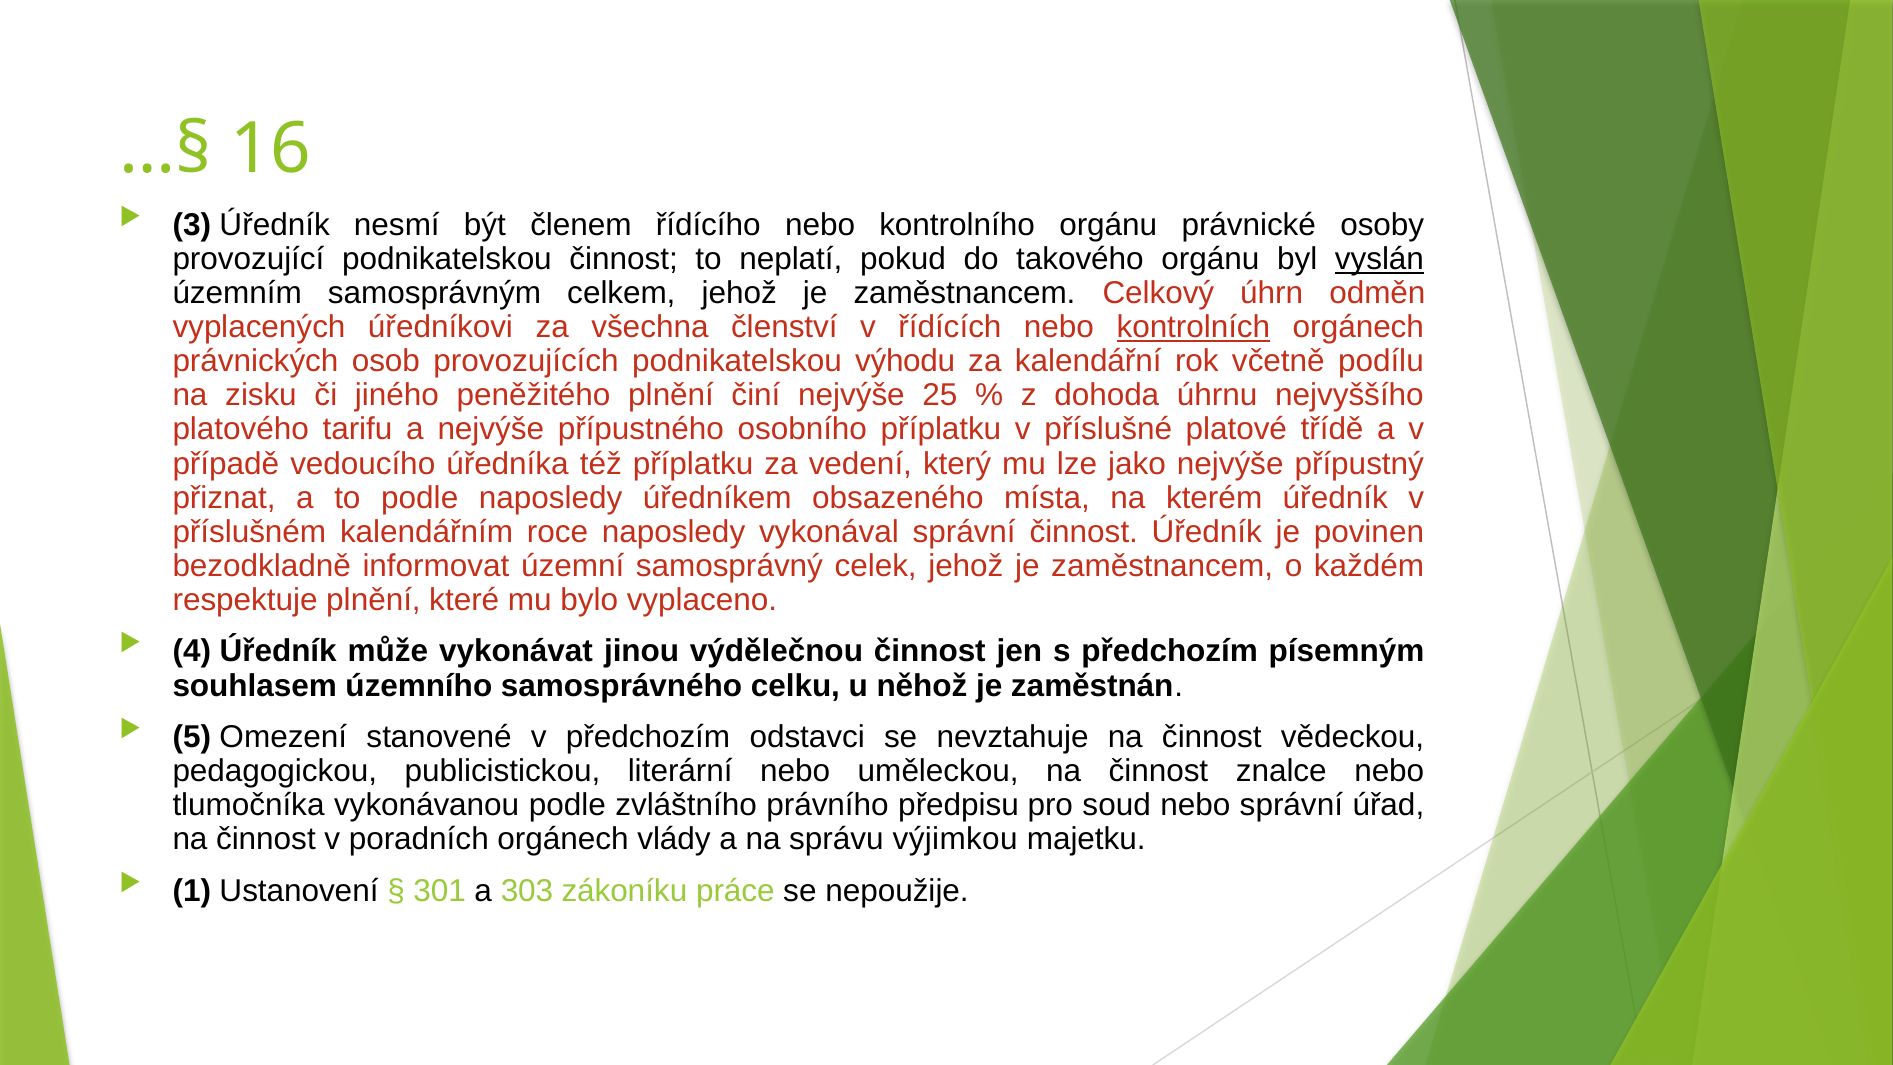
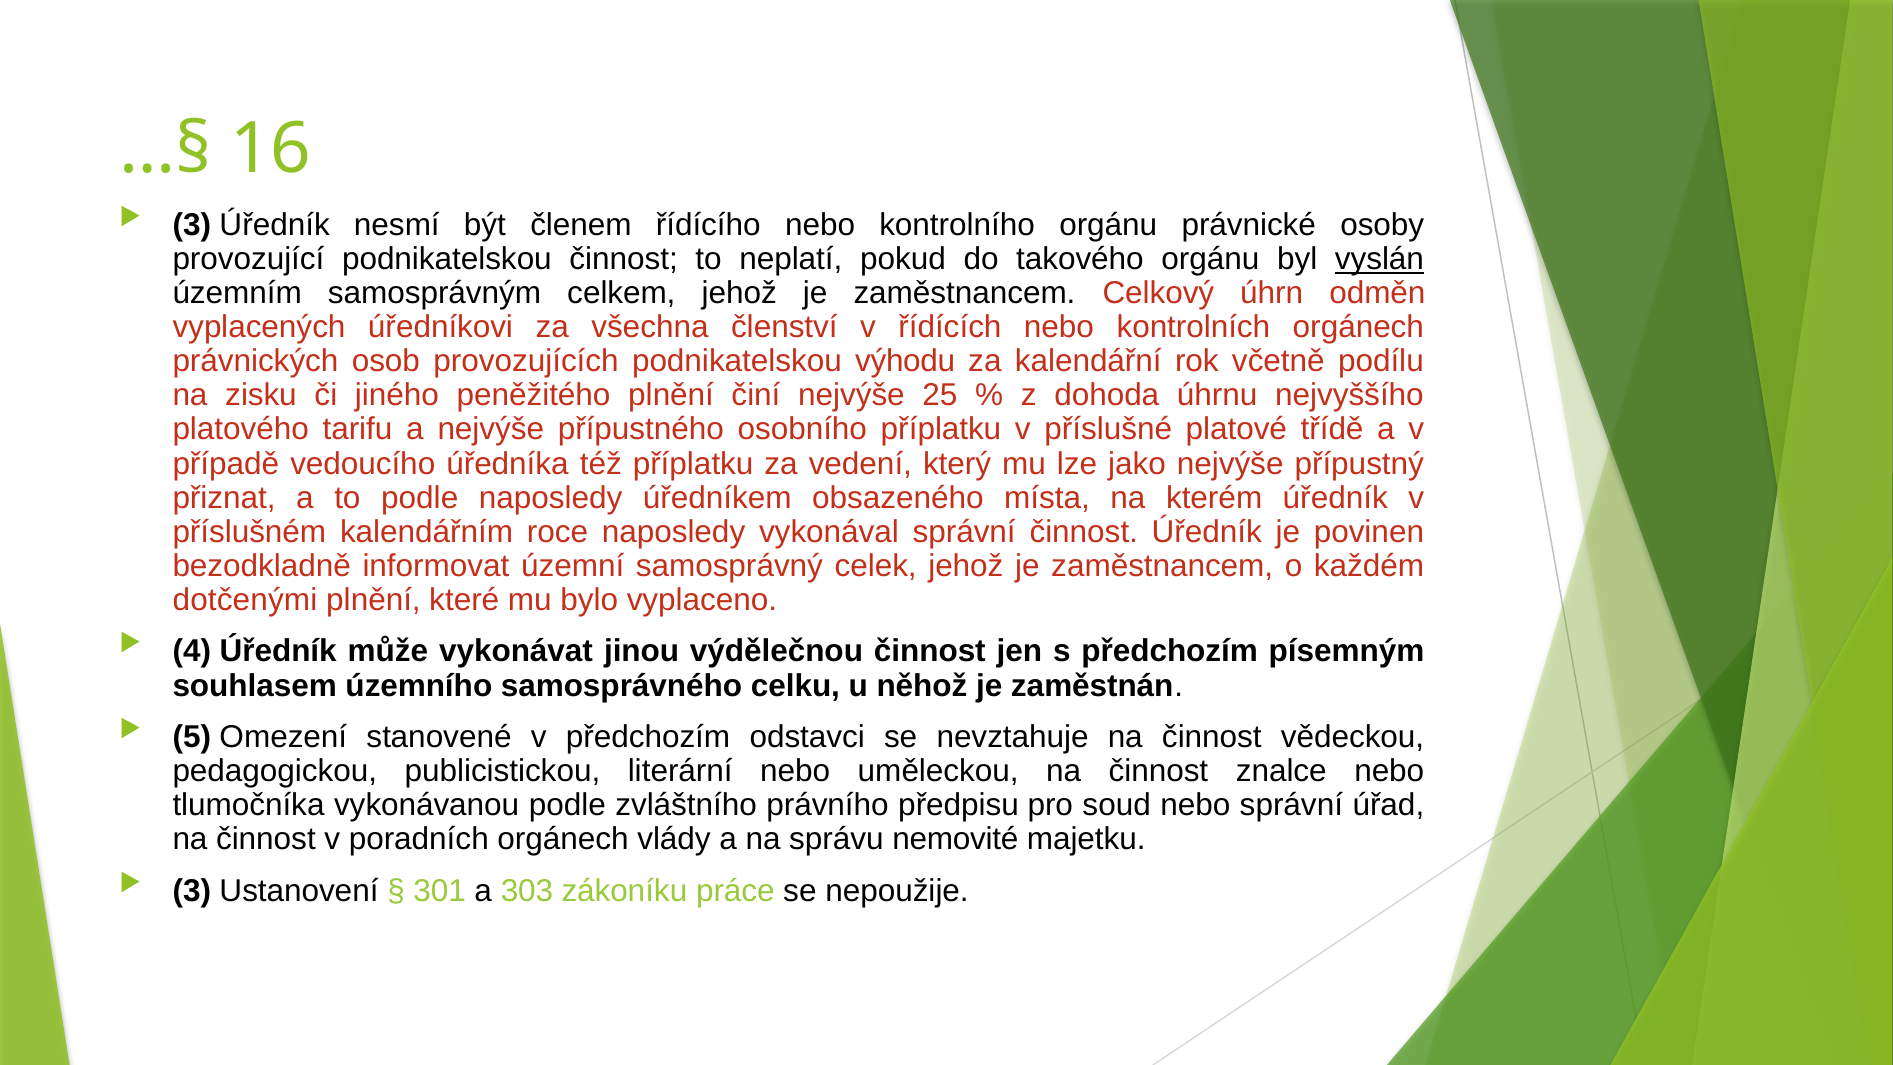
kontrolních underline: present -> none (1193, 327)
respektuje: respektuje -> dotčenými (245, 600)
výjimkou: výjimkou -> nemovité (955, 839)
1: 1 -> 3 (192, 891)
